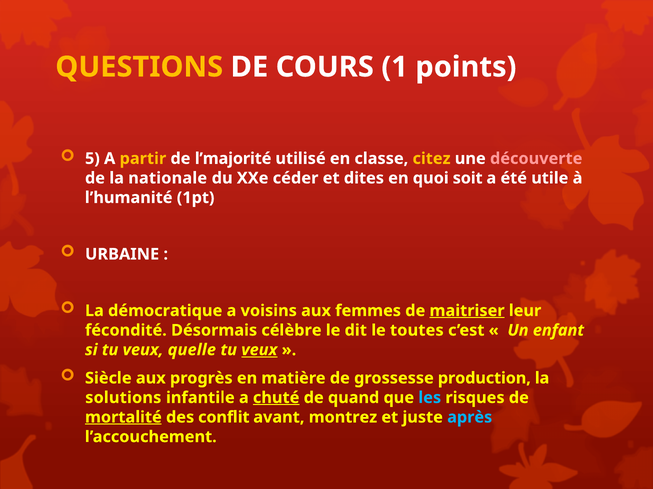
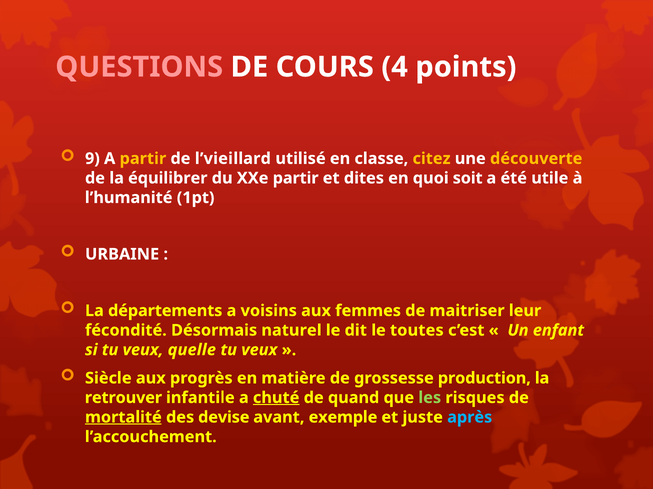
QUESTIONS colour: yellow -> pink (139, 67)
1: 1 -> 4 (395, 67)
5: 5 -> 9 (92, 159)
l’majorité: l’majorité -> l’vieillard (233, 159)
découverte colour: pink -> yellow (536, 159)
nationale: nationale -> équilibrer (168, 178)
XXe céder: céder -> partir (296, 178)
démocratique: démocratique -> départements (165, 311)
maitriser underline: present -> none (467, 311)
célèbre: célèbre -> naturel (291, 331)
veux underline: present -> none (259, 350)
solutions: solutions -> retrouver (123, 398)
les colour: light blue -> light green (430, 398)
conflit: conflit -> devise (224, 418)
montrez: montrez -> exemple (343, 418)
